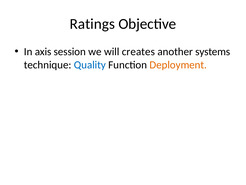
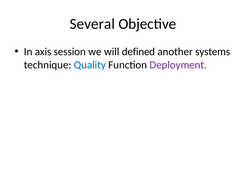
Ratings: Ratings -> Several (92, 24)
creates: creates -> defined (138, 52)
Deployment colour: orange -> purple (178, 65)
